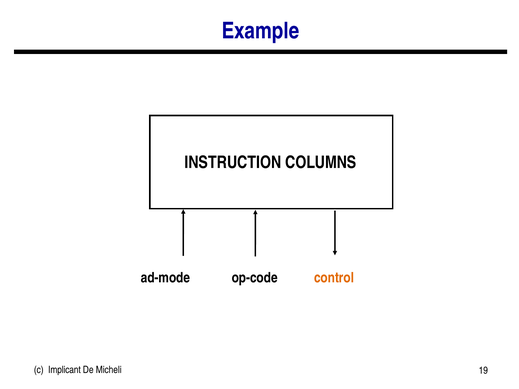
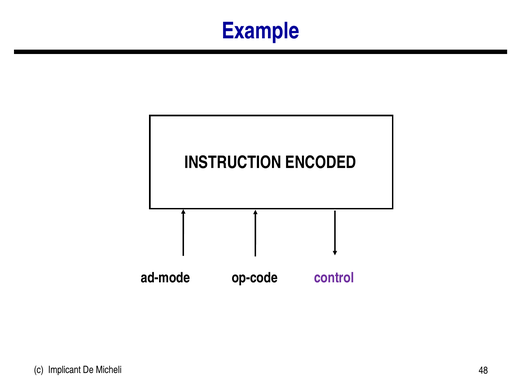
COLUMNS: COLUMNS -> ENCODED (321, 162)
control colour: orange -> purple (334, 278)
19: 19 -> 48 (483, 371)
